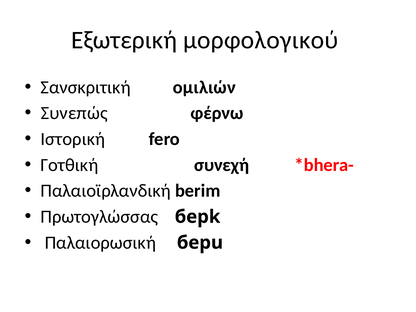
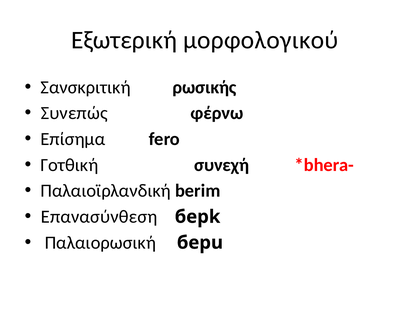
ομιλιών: ομιλιών -> ρωσικής (204, 87)
Ιστορική: Ιστορική -> Επίσημα (73, 139)
Πρωτογλώσσας: Πρωτογλώσσας -> Επανασύνθεση (99, 217)
